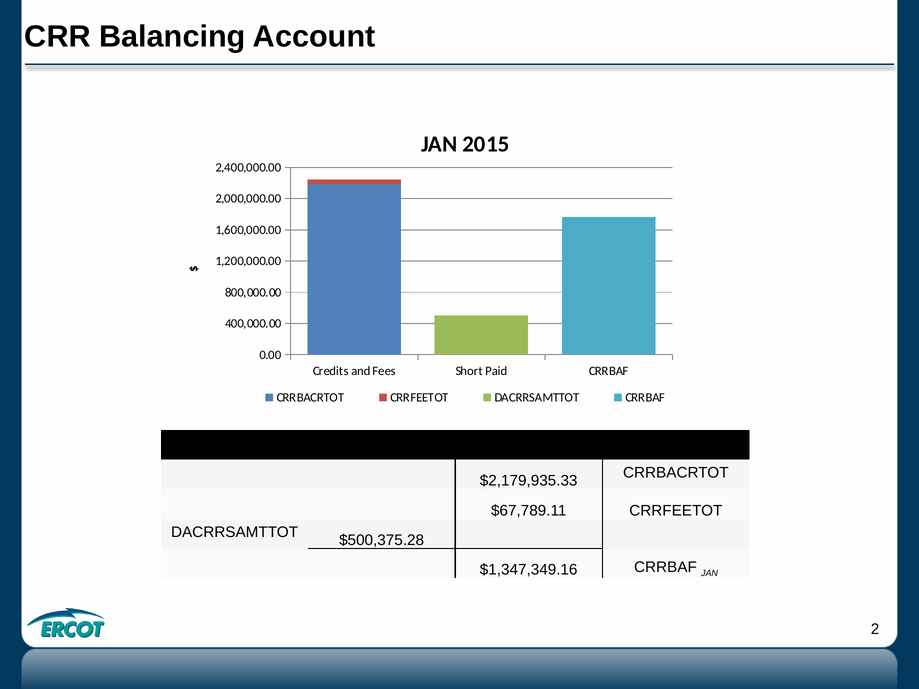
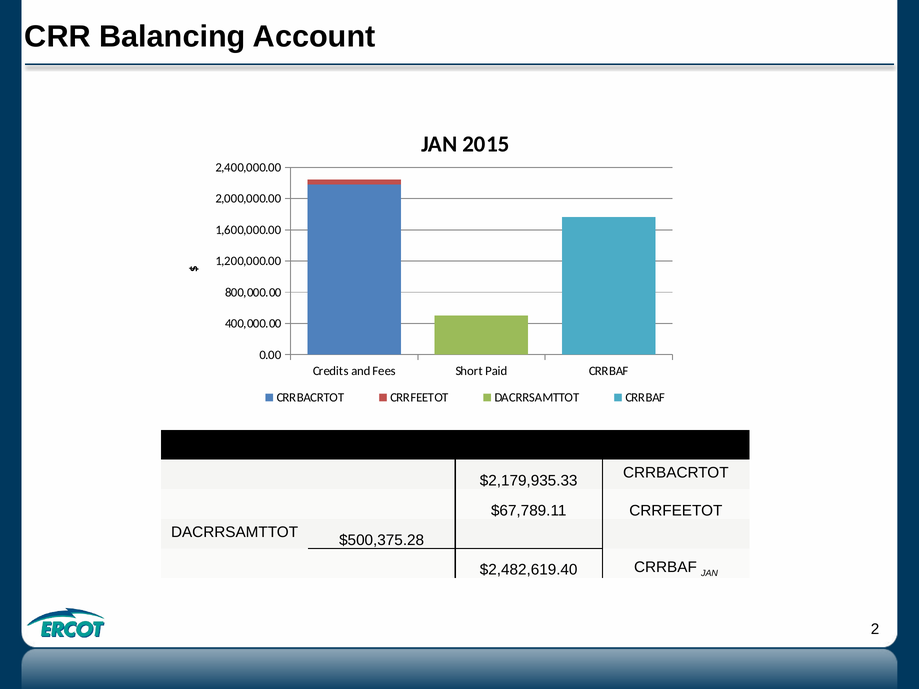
$1,347,349.16: $1,347,349.16 -> $2,482,619.40 (529, 570)
